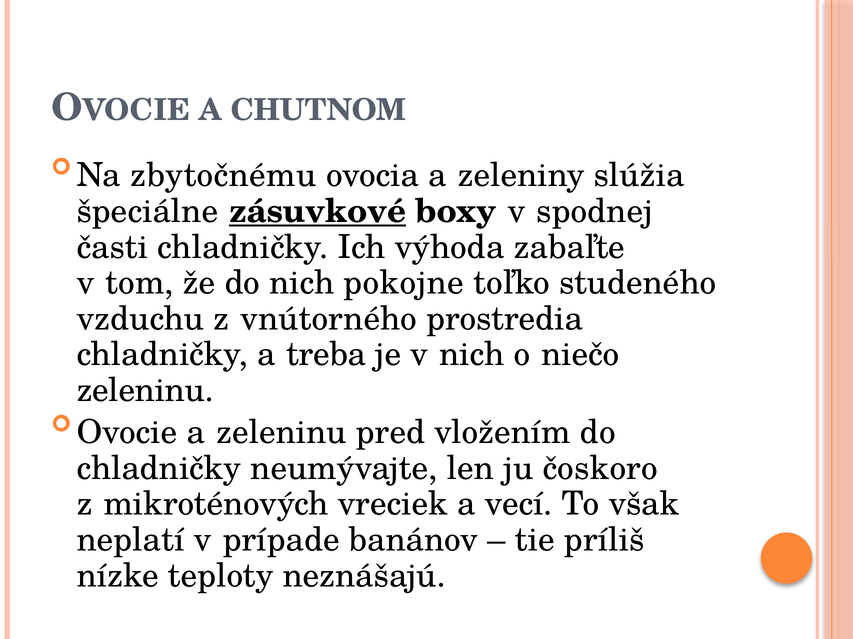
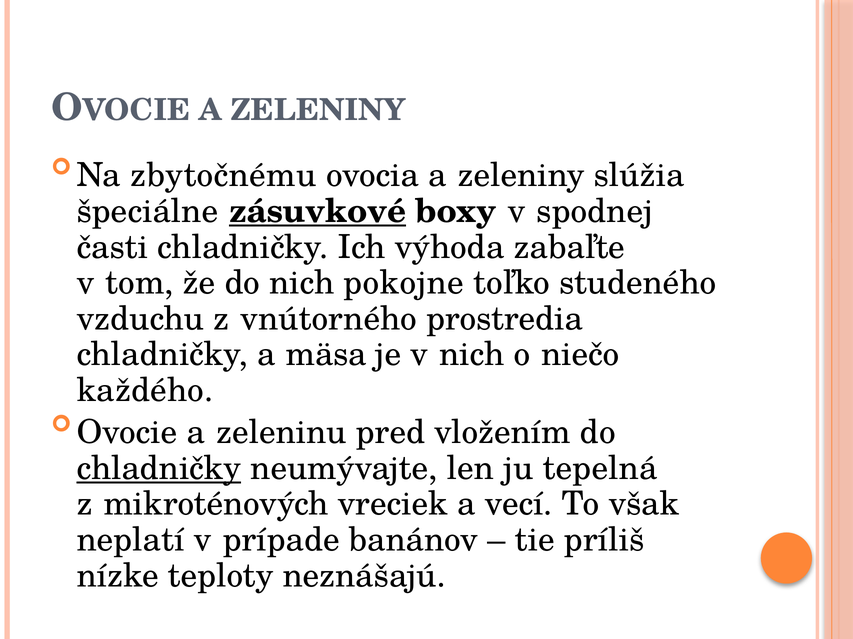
CHUTNOM: CHUTNOM -> ZELENINY (318, 110)
treba: treba -> mäsa (326, 355)
zeleninu: zeleninu -> každého (145, 391)
chladničky underline: none -> present (159, 469)
čoskoro: čoskoro -> tepelná (600, 469)
